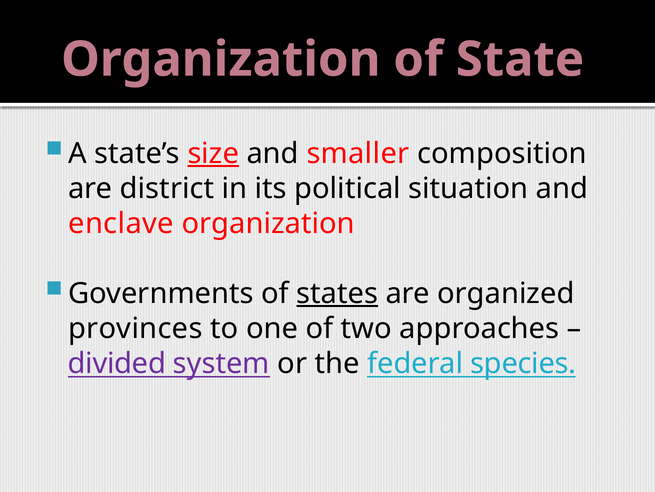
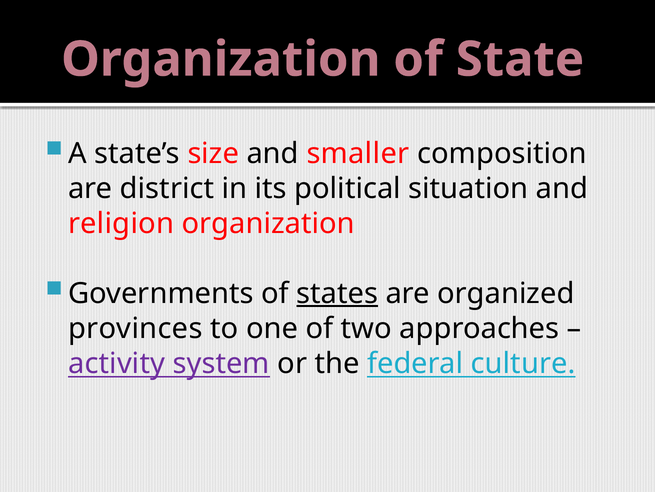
size underline: present -> none (213, 153)
enclave: enclave -> religion (121, 223)
divided: divided -> activity (117, 363)
species: species -> culture (523, 363)
